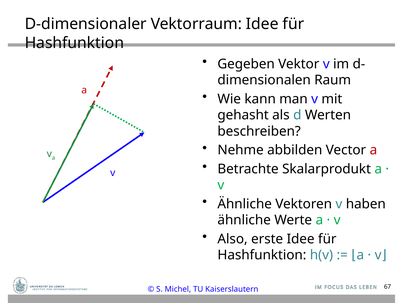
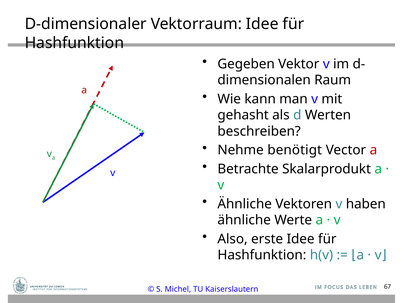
abbilden: abbilden -> benötigt (295, 150)
